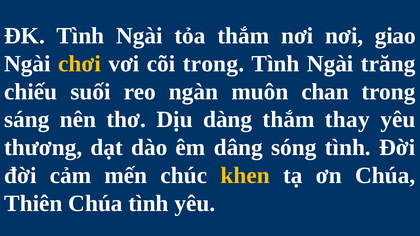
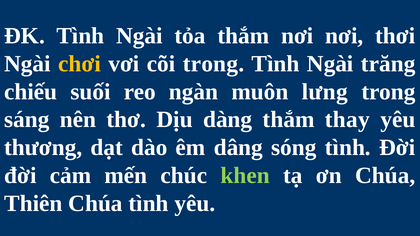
giao: giao -> thơi (395, 36)
chan: chan -> lưng (325, 92)
khen colour: yellow -> light green (245, 176)
